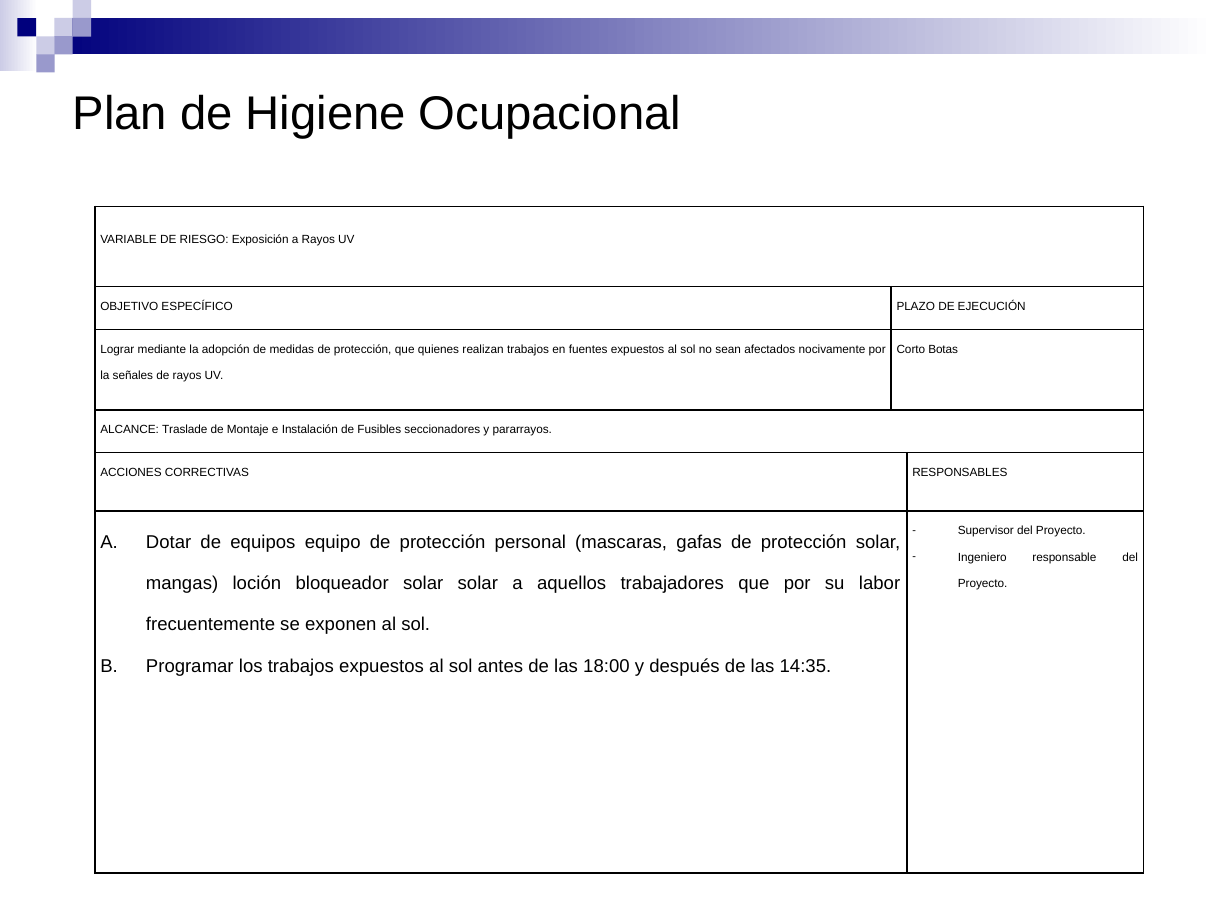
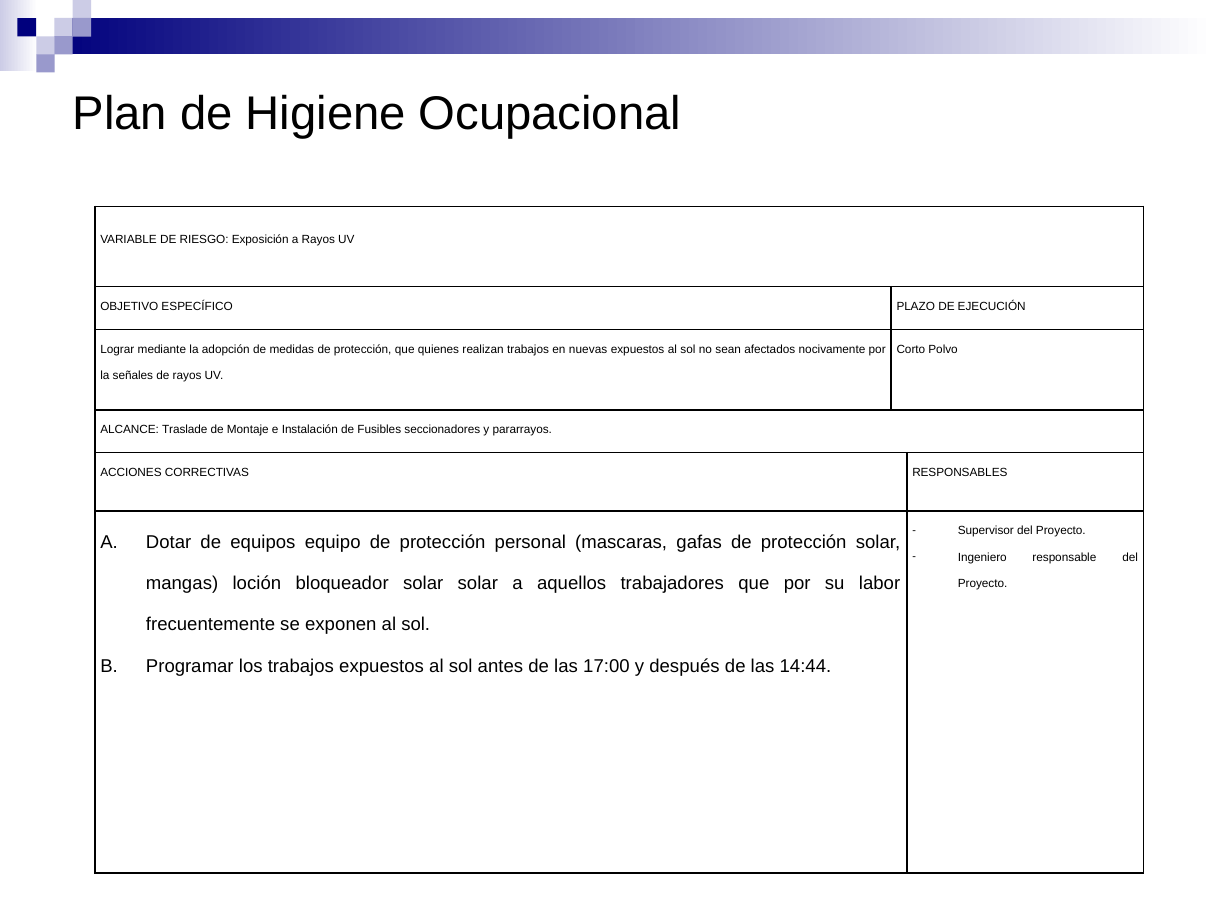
fuentes: fuentes -> nuevas (588, 349)
Botas: Botas -> Polvo (943, 349)
18:00: 18:00 -> 17:00 (606, 666)
14:35: 14:35 -> 14:44 (805, 666)
